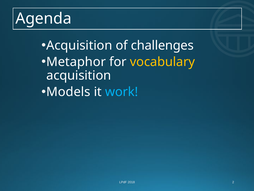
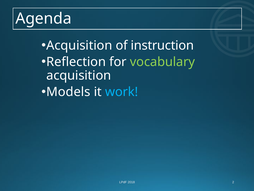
challenges: challenges -> instruction (162, 45)
Metaphor: Metaphor -> Reflection (76, 62)
vocabulary colour: yellow -> light green (162, 62)
